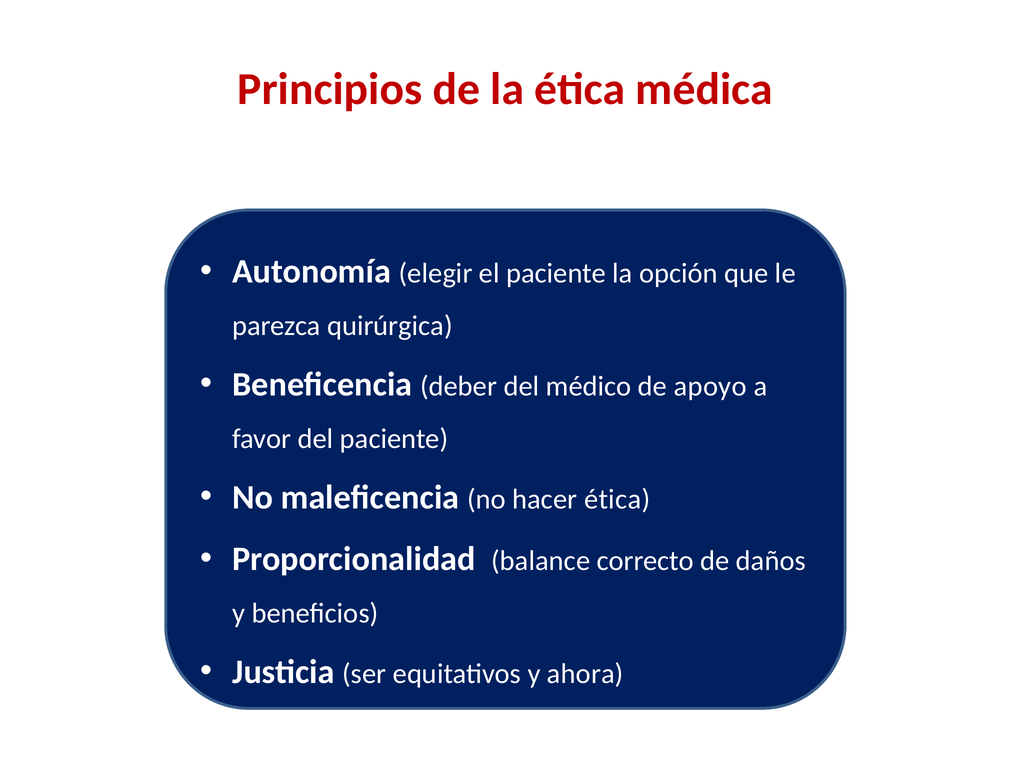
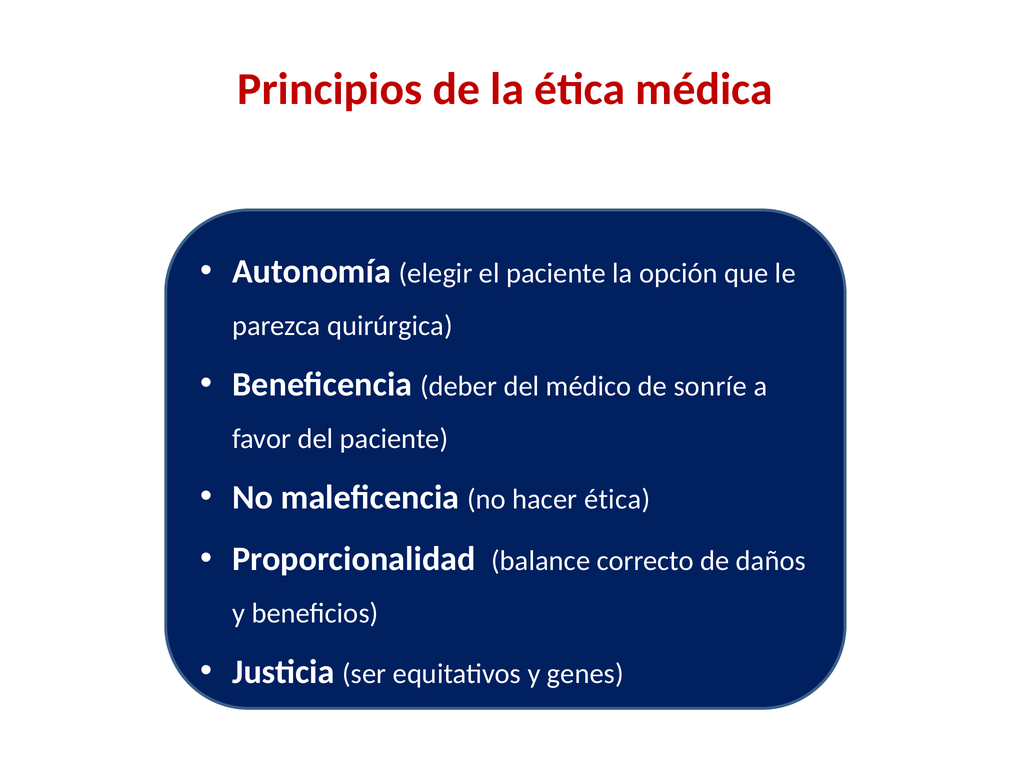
apoyo: apoyo -> sonríe (710, 387)
ahora: ahora -> genes (585, 674)
